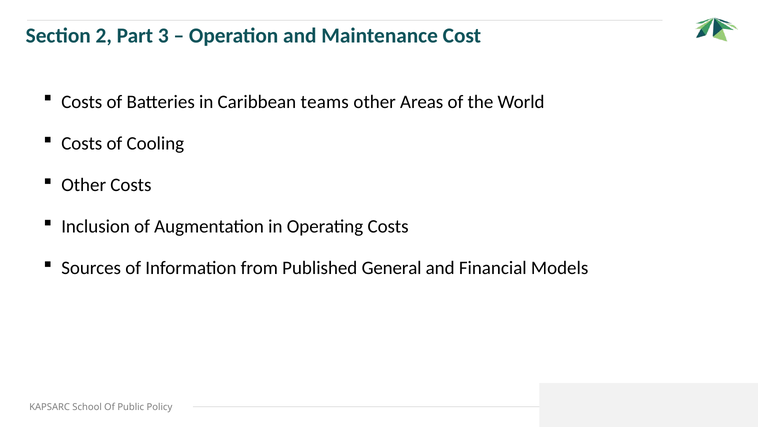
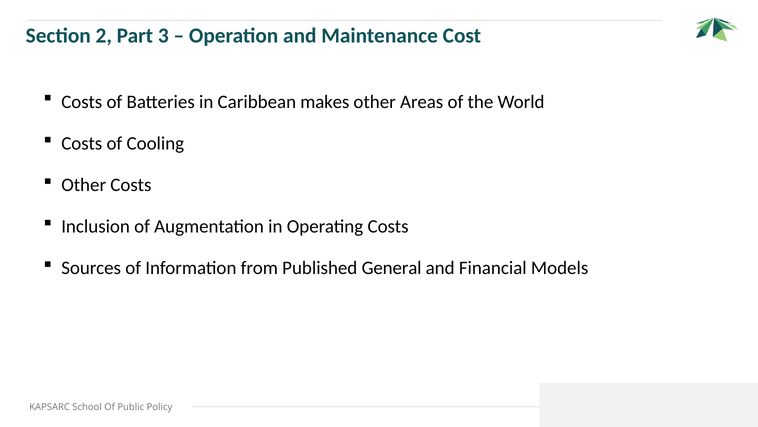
teams: teams -> makes (325, 102)
